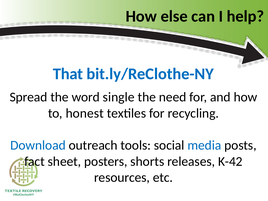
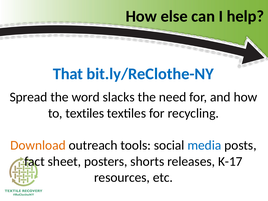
single: single -> slacks (119, 97)
to honest: honest -> textiles (85, 113)
Download colour: blue -> orange (38, 145)
K-42: K-42 -> K-17 (230, 161)
